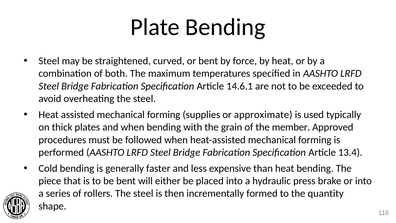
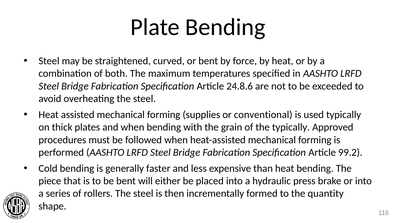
14.6.1: 14.6.1 -> 24.8.6 (240, 86)
approximate: approximate -> conventional (263, 115)
the member: member -> typically (291, 127)
13.4: 13.4 -> 99.2 (350, 152)
